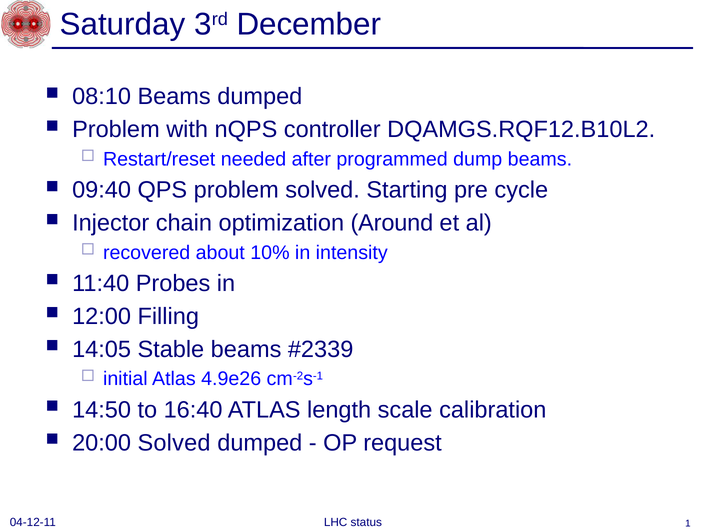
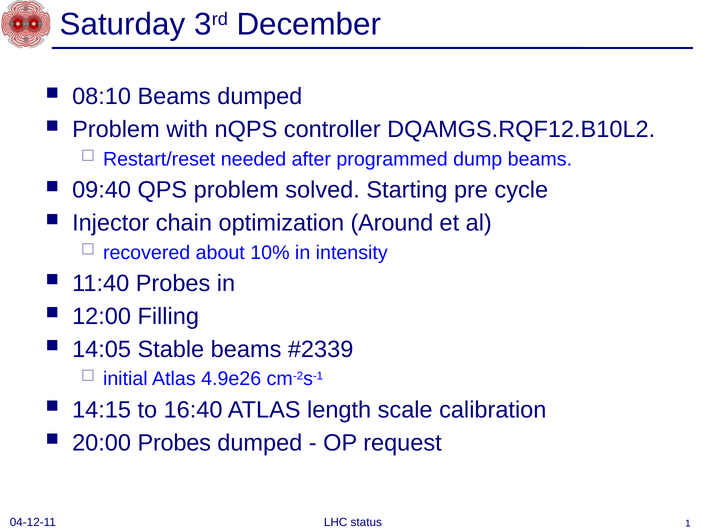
14:50: 14:50 -> 14:15 (102, 409)
20:00 Solved: Solved -> Probes (174, 442)
